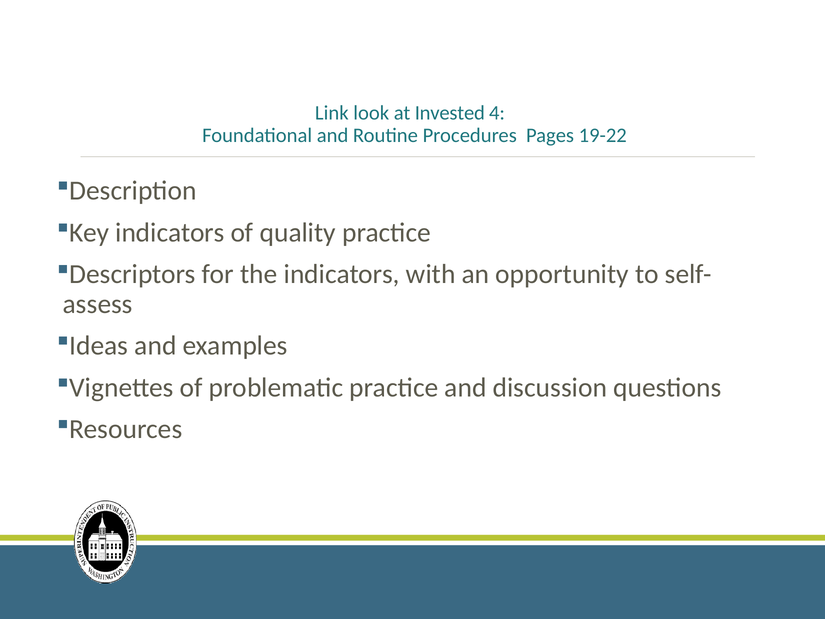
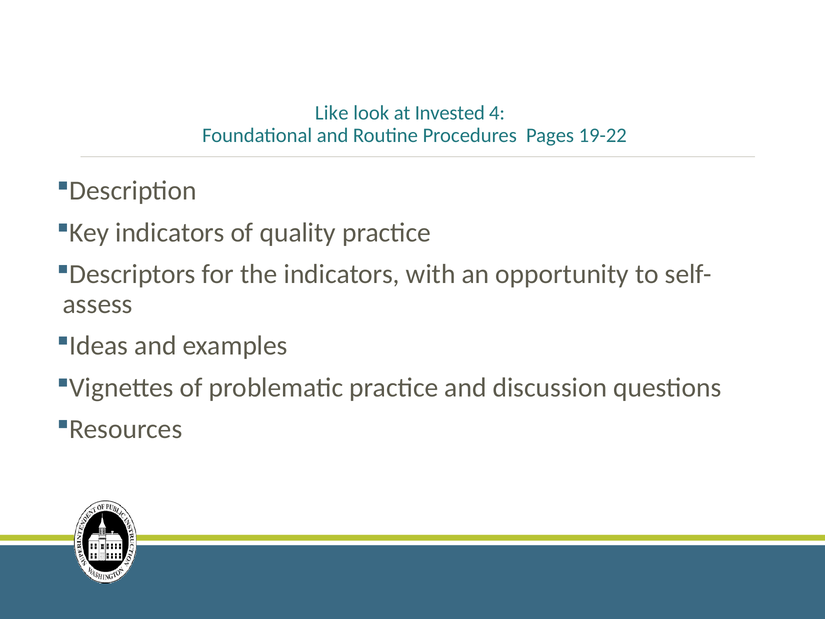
Link: Link -> Like (332, 113)
